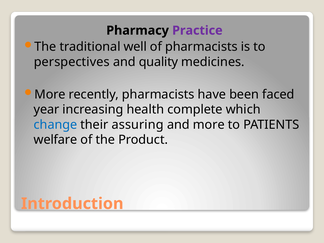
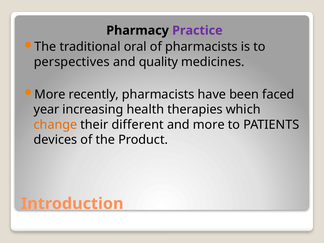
well: well -> oral (135, 47)
complete: complete -> therapies (195, 109)
change colour: blue -> orange (55, 125)
assuring: assuring -> different (138, 125)
welfare: welfare -> devices (55, 140)
